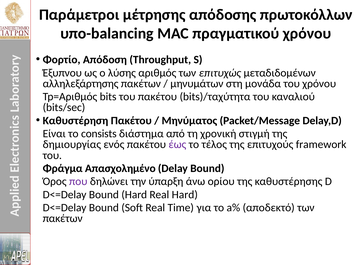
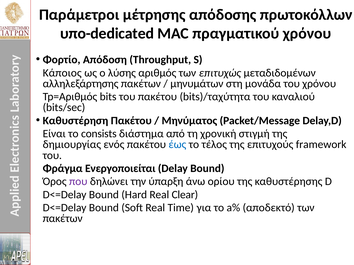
υπο-balancing: υπο-balancing -> υπο-dedicated (107, 34)
Έξυπνου: Έξυπνου -> Κάποιος (62, 73)
έως colour: purple -> blue (177, 145)
Απασχολημένο: Απασχολημένο -> Ενεργοποιείται (120, 169)
Real Hard: Hard -> Clear (185, 195)
